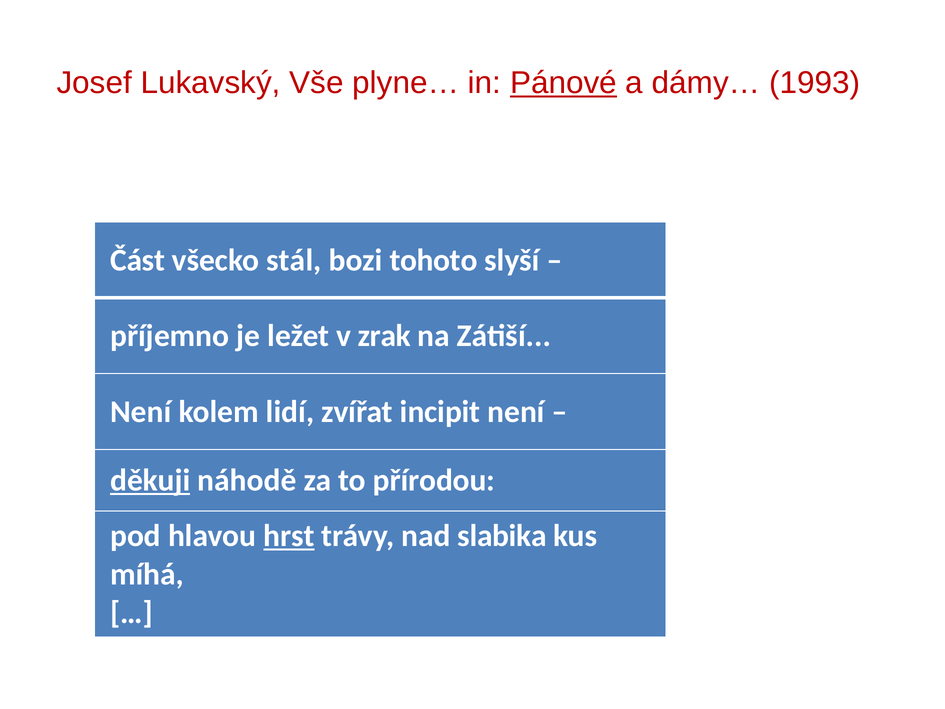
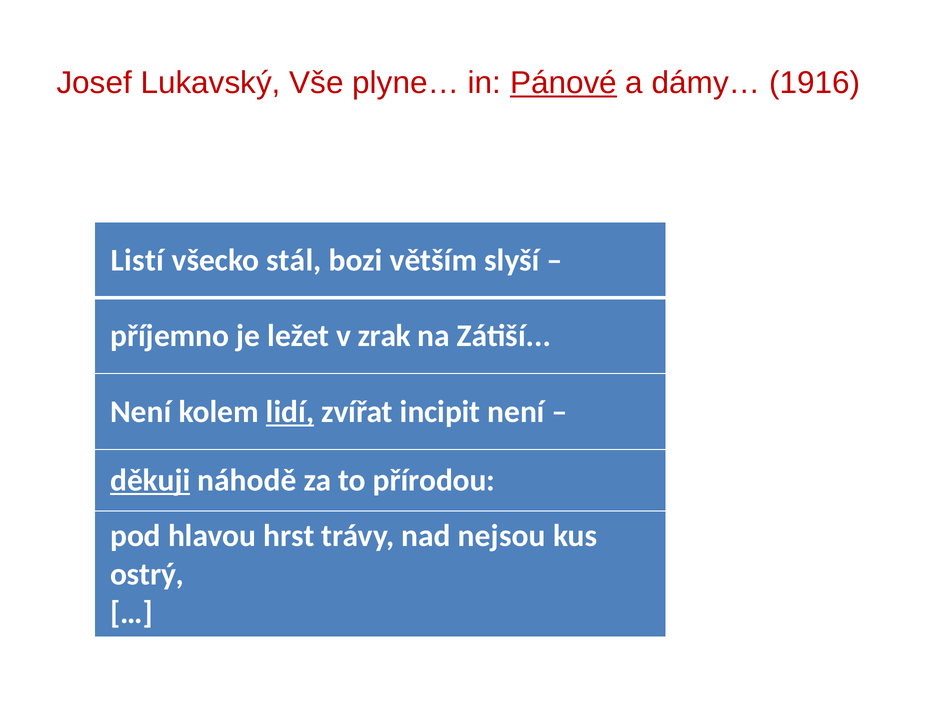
1993: 1993 -> 1916 (815, 83)
Část: Část -> Listí (137, 260)
tohoto: tohoto -> větším (433, 260)
lidí underline: none -> present (290, 412)
hrst underline: present -> none (289, 536)
slabika: slabika -> nejsou (502, 536)
míhá: míhá -> ostrý (147, 574)
